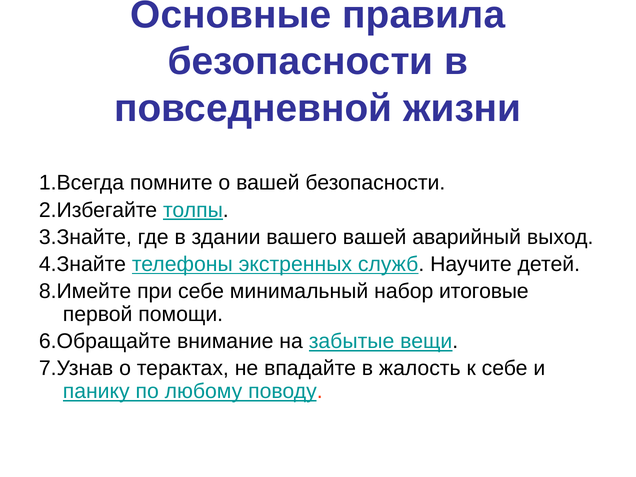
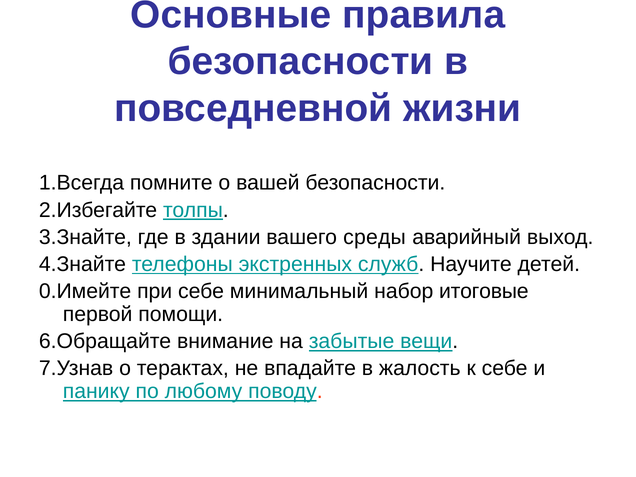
вашего вашей: вашей -> среды (374, 237)
8.Имейте: 8.Имейте -> 0.Имейте (85, 291)
